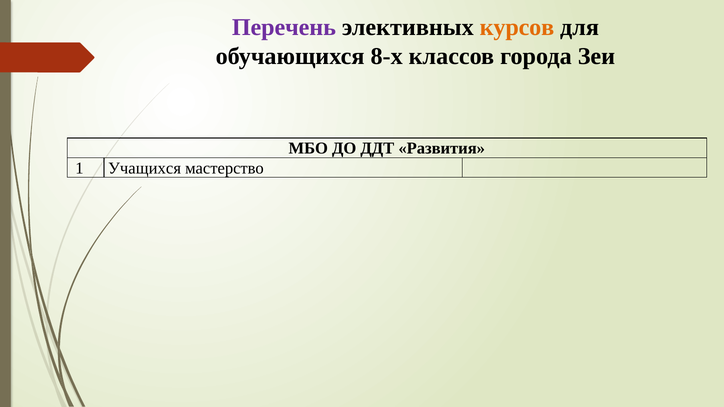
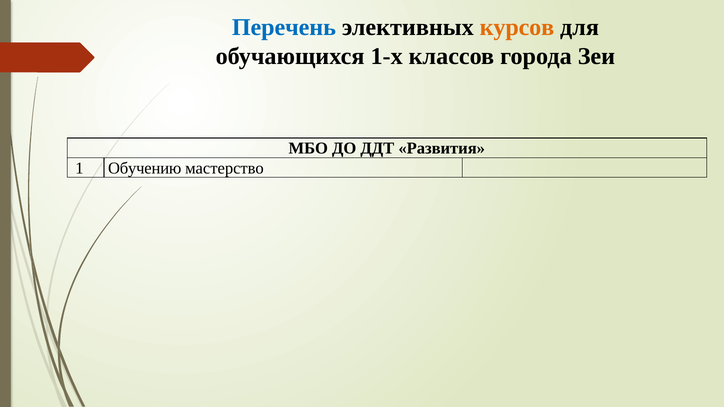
Перечень colour: purple -> blue (284, 27)
8-х: 8-х -> 1-х (387, 56)
Учащихся: Учащихся -> Обучению (145, 168)
